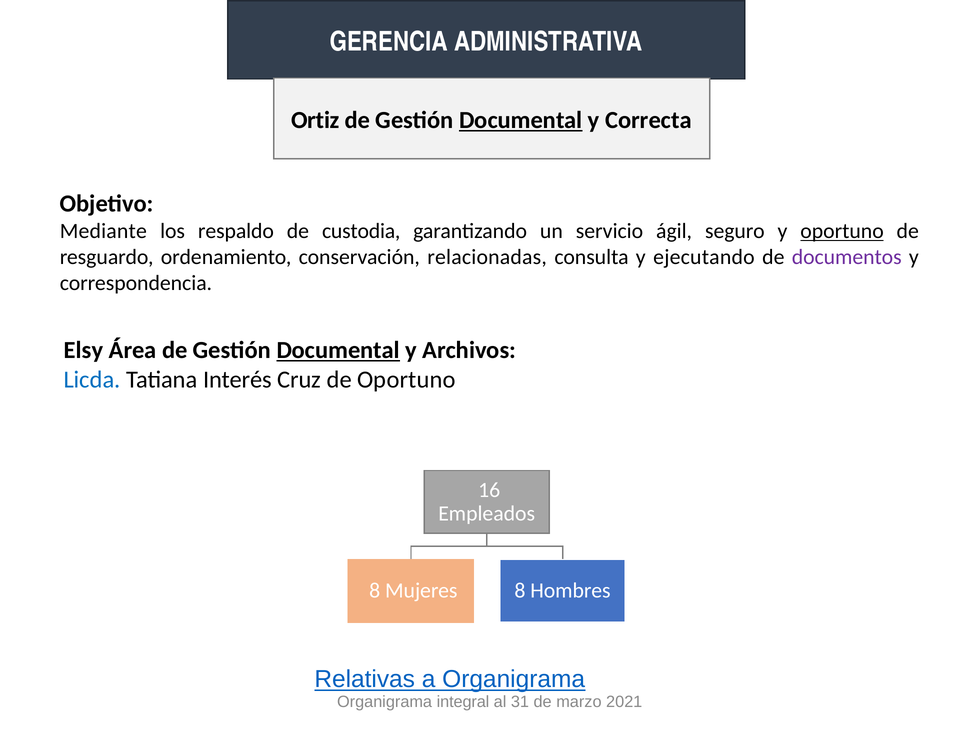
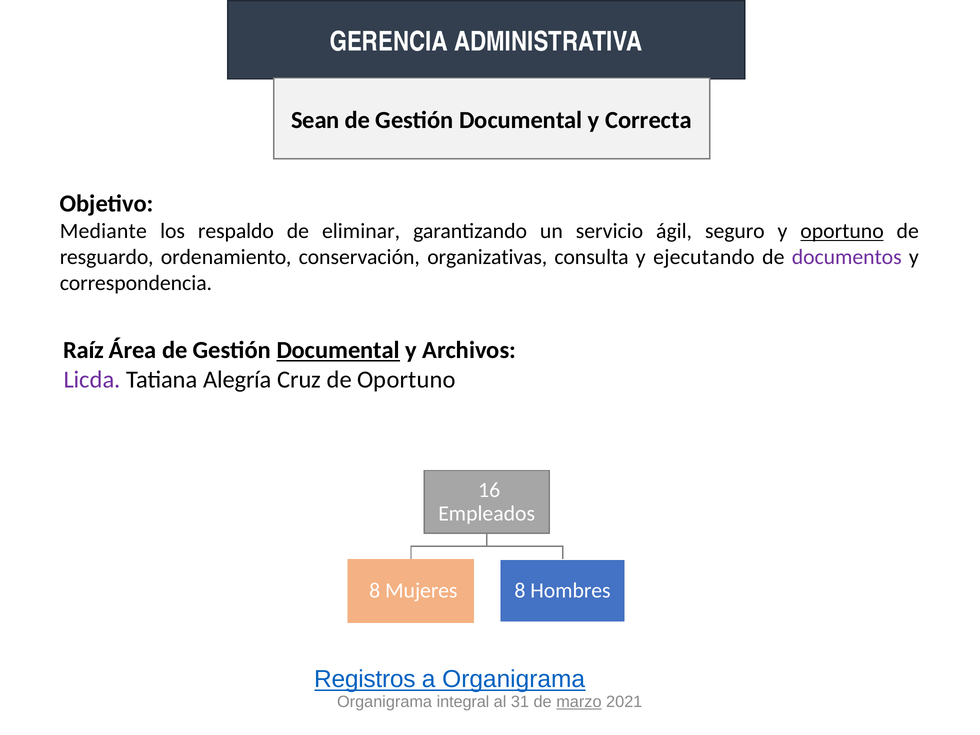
Ortiz: Ortiz -> Sean (315, 120)
Documental underline: present -> none (521, 120)
custodia: custodia -> eliminar (361, 231)
relacionadas: relacionadas -> organizativas (487, 257)
Elsy: Elsy -> Raíz (84, 350)
Licda colour: blue -> purple (92, 380)
Interés: Interés -> Alegría (237, 380)
Relativas: Relativas -> Registros (365, 679)
marzo underline: none -> present (579, 702)
